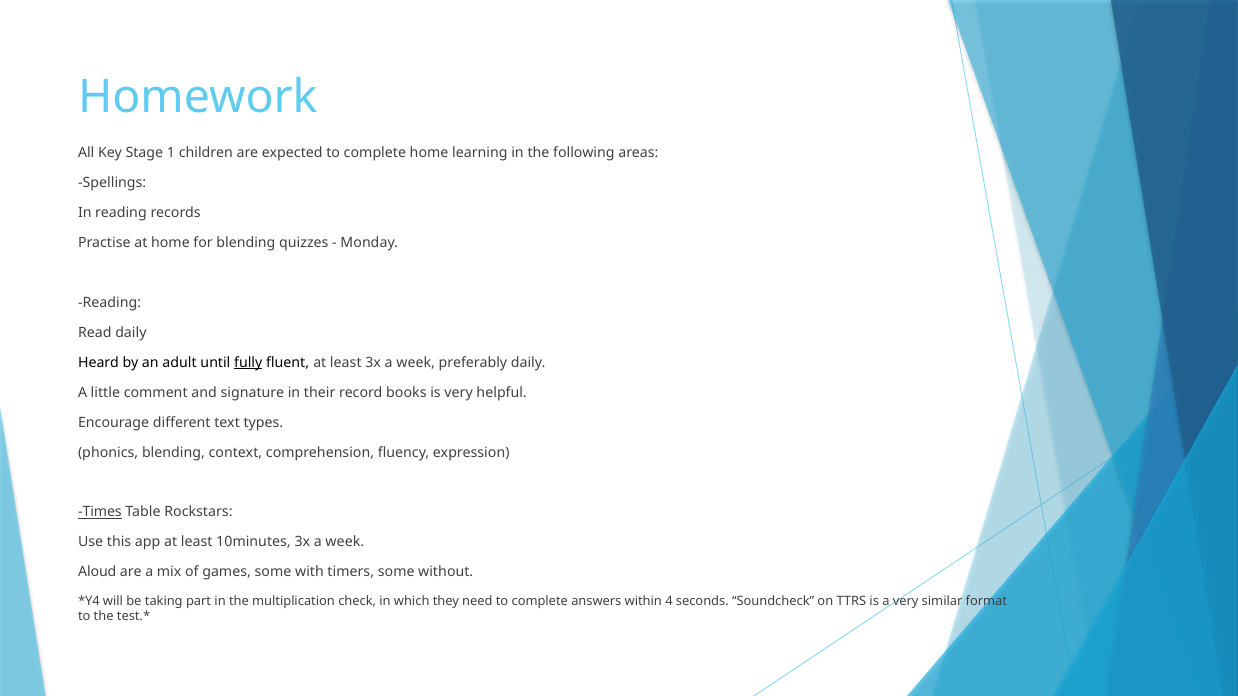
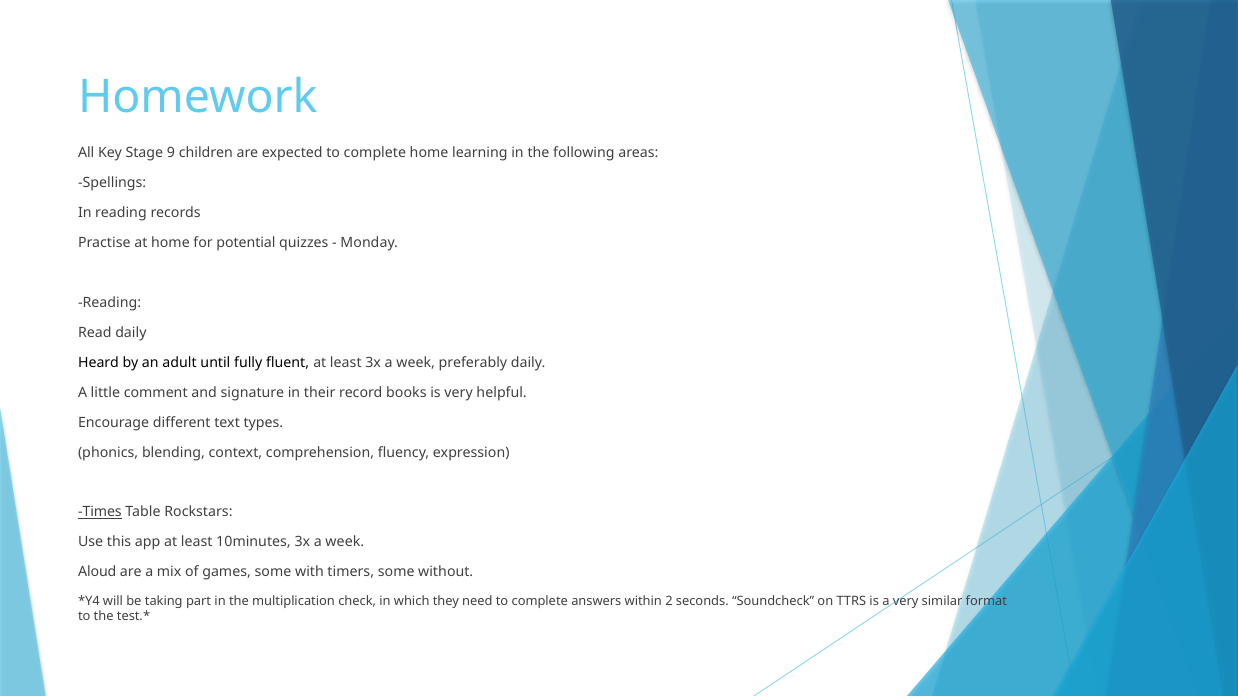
1: 1 -> 9 (171, 153)
for blending: blending -> potential (246, 243)
fully underline: present -> none (248, 363)
4: 4 -> 2 (669, 601)
